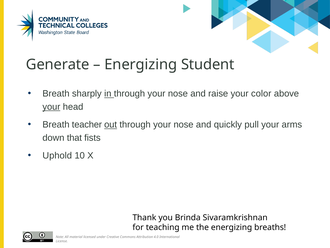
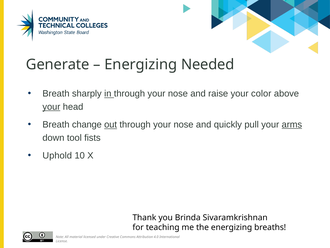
Student: Student -> Needed (208, 64)
teacher: teacher -> change (87, 124)
arms underline: none -> present (292, 124)
that: that -> tool (74, 138)
